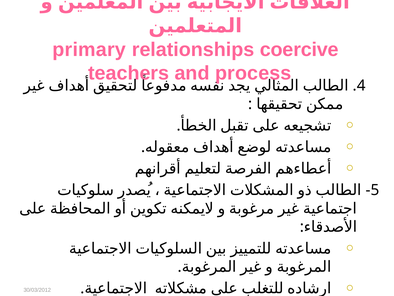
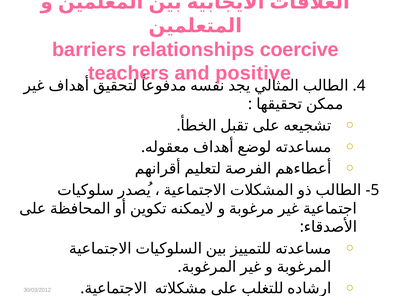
primary: primary -> barriers (89, 49)
process: process -> positive (253, 73)
